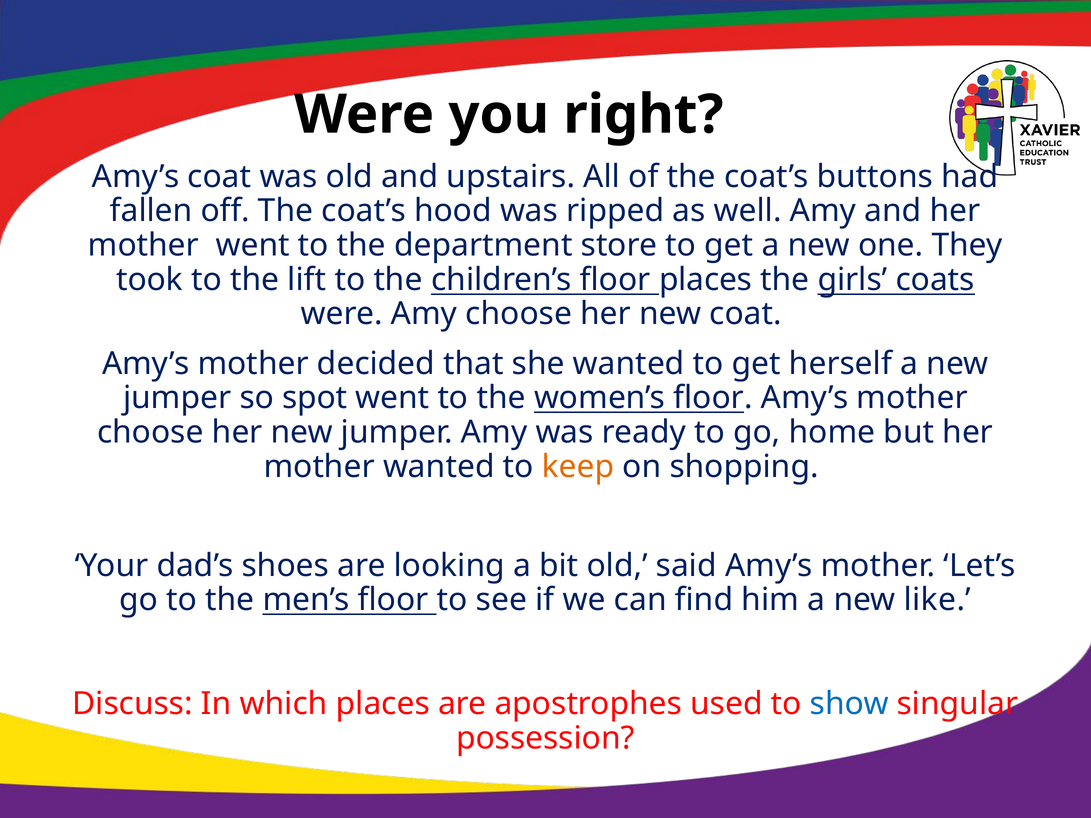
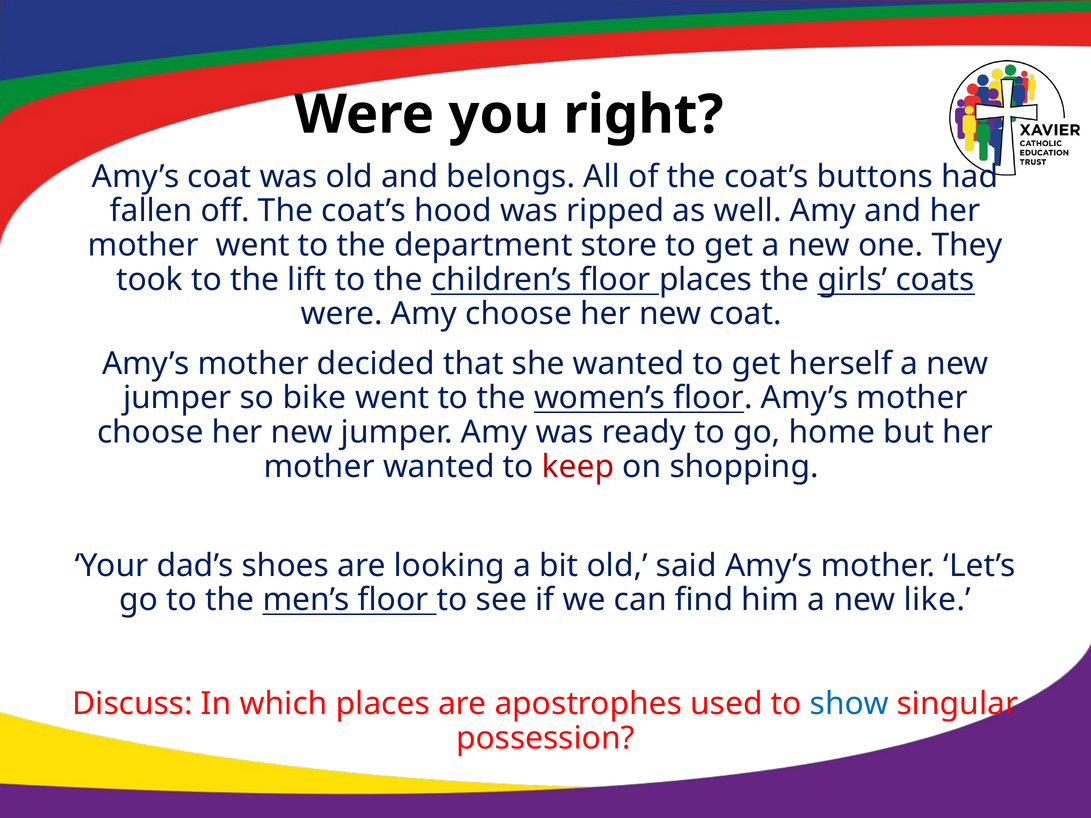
upstairs: upstairs -> belongs (511, 177)
spot: spot -> bike (314, 398)
keep colour: orange -> red (578, 467)
